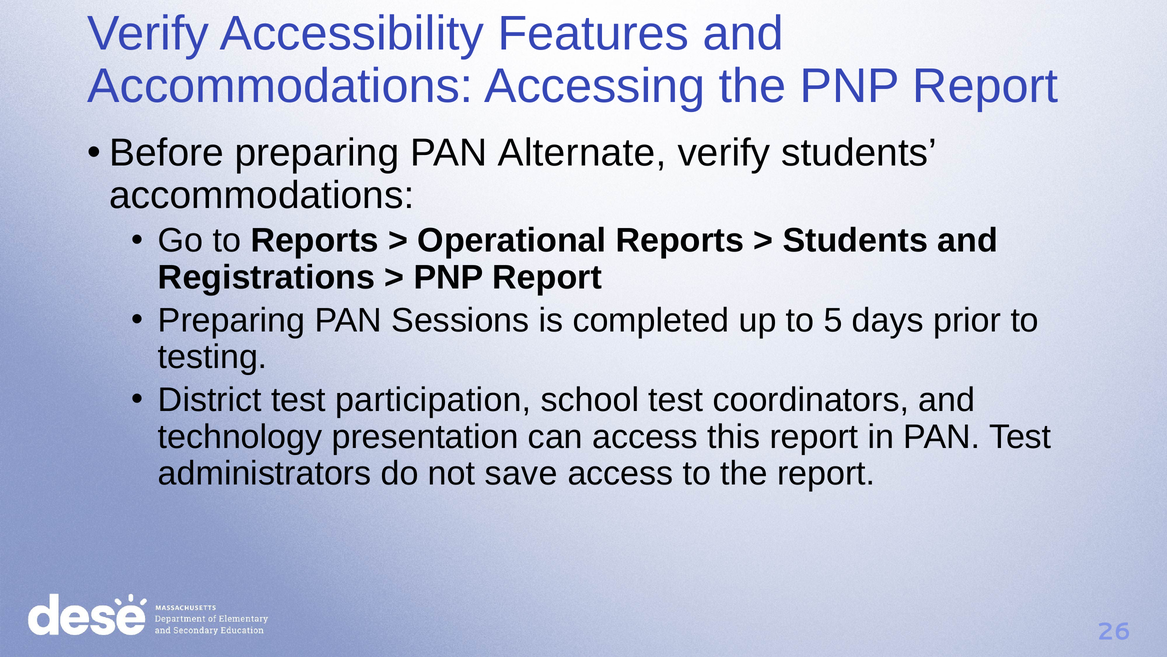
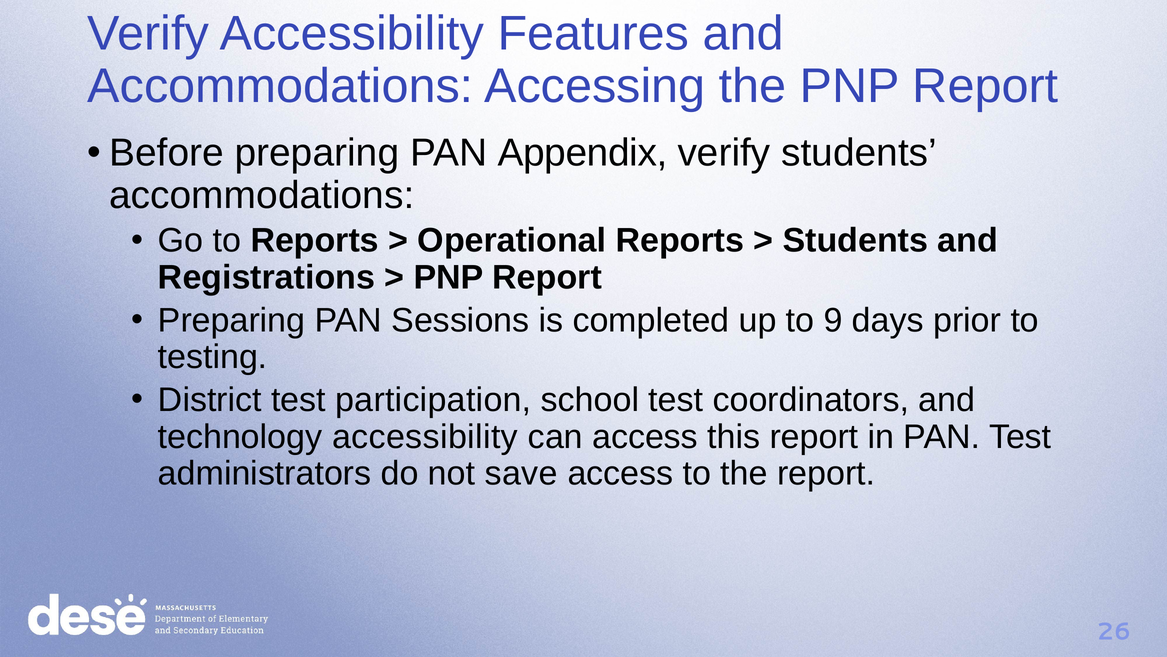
Alternate: Alternate -> Appendix (582, 153)
5: 5 -> 9 (833, 320)
technology presentation: presentation -> accessibility (425, 437)
